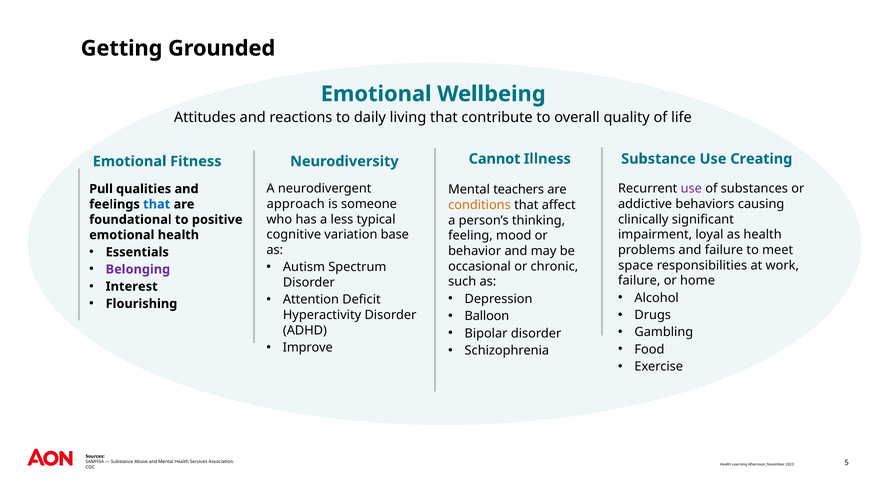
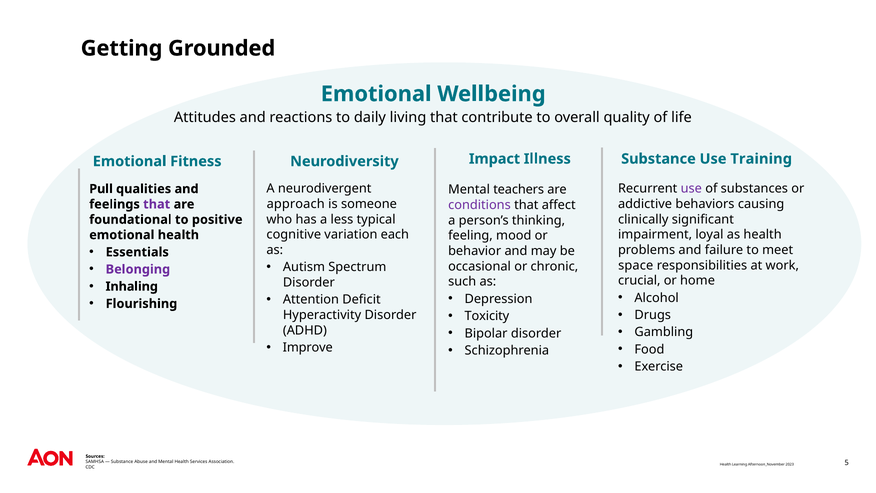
Cannot: Cannot -> Impact (495, 159)
Creating: Creating -> Training (761, 159)
conditions colour: orange -> purple (479, 205)
that colour: blue -> purple (157, 204)
base: base -> each (395, 235)
failure: failure -> crucial (639, 281)
Interest: Interest -> Inhaling (132, 286)
Balloon: Balloon -> Toxicity (487, 316)
